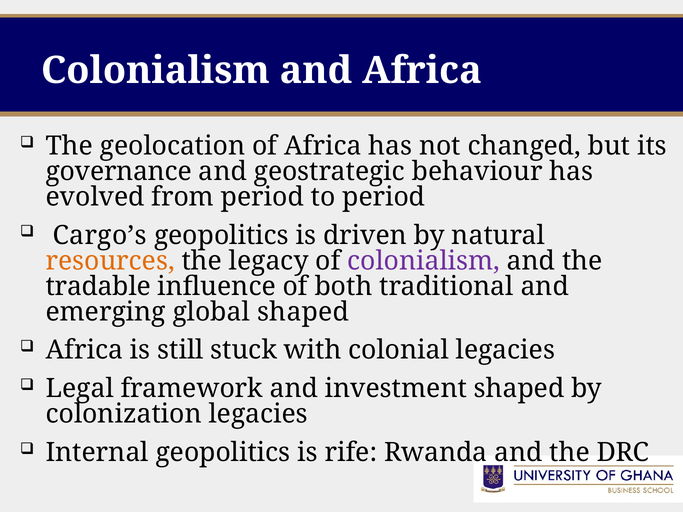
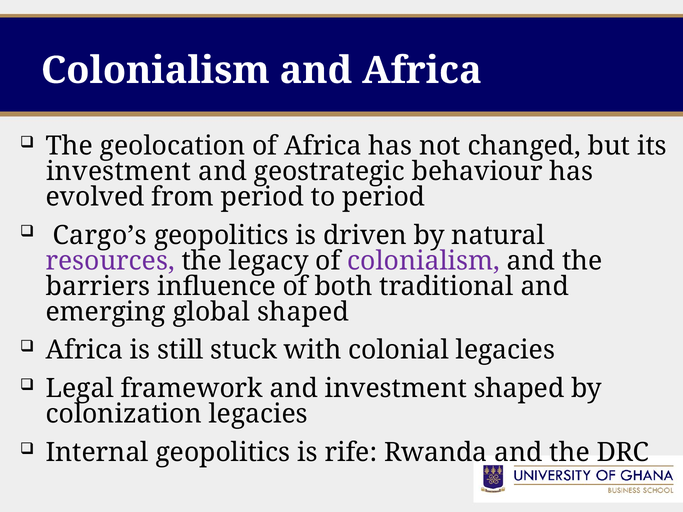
governance: governance -> investment (119, 171)
resources colour: orange -> purple (110, 261)
tradable: tradable -> barriers (98, 286)
